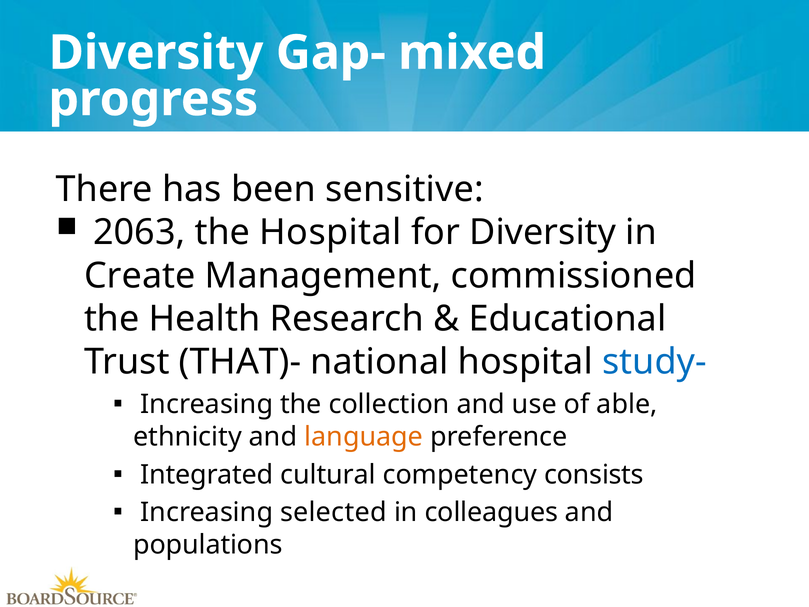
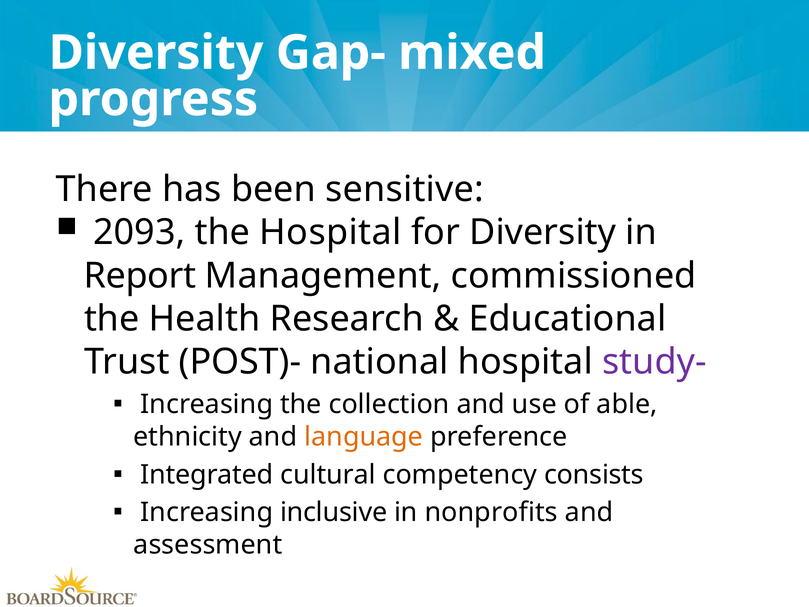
2063: 2063 -> 2093 (139, 232)
Create: Create -> Report (140, 276)
THAT)-: THAT)- -> POST)- (240, 362)
study- colour: blue -> purple (654, 362)
selected: selected -> inclusive (334, 512)
colleagues: colleagues -> nonprofits (491, 512)
populations: populations -> assessment (208, 545)
